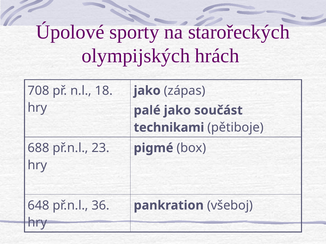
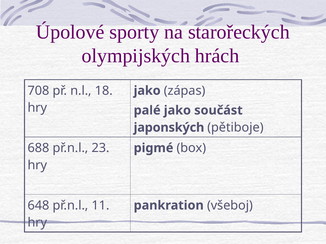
technikami: technikami -> japonských (169, 128)
36: 36 -> 11 (101, 206)
